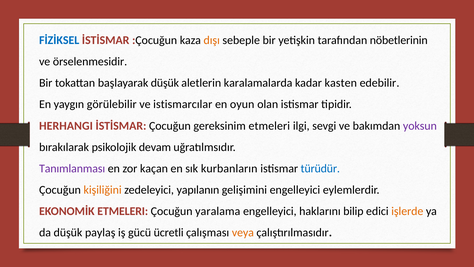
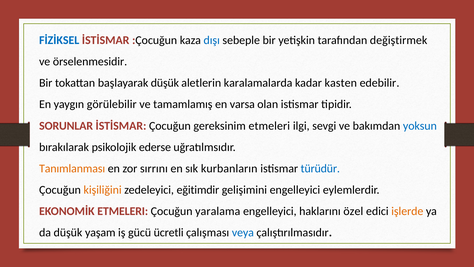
dışı colour: orange -> blue (212, 40)
nöbetlerinin: nöbetlerinin -> değiştirmek (399, 40)
istismarcılar: istismarcılar -> tamamlamış (183, 104)
oyun: oyun -> varsa (242, 104)
HERHANGI: HERHANGI -> SORUNLAR (66, 126)
yoksun colour: purple -> blue (420, 126)
devam: devam -> ederse (155, 147)
Tanımlanması colour: purple -> orange (72, 168)
kaçan: kaçan -> sırrını (154, 168)
yapılanın: yapılanın -> eğitimdir (198, 190)
bilip: bilip -> özel (353, 211)
paylaş: paylaş -> yaşam (100, 232)
veya colour: orange -> blue (243, 232)
